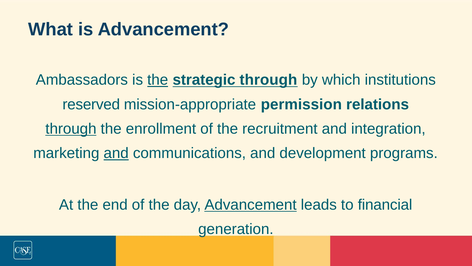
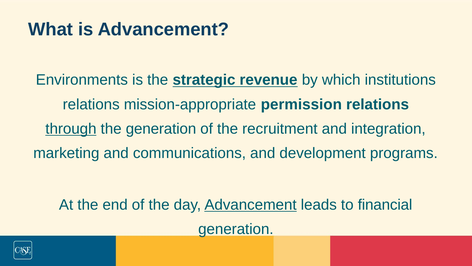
Ambassadors: Ambassadors -> Environments (82, 80)
the underline: present -> none (158, 80)
strategic through: through -> revenue (268, 80)
reserved: reserved -> relations (91, 104)
the enrollment: enrollment -> generation (161, 129)
and underline: present -> none (116, 153)
